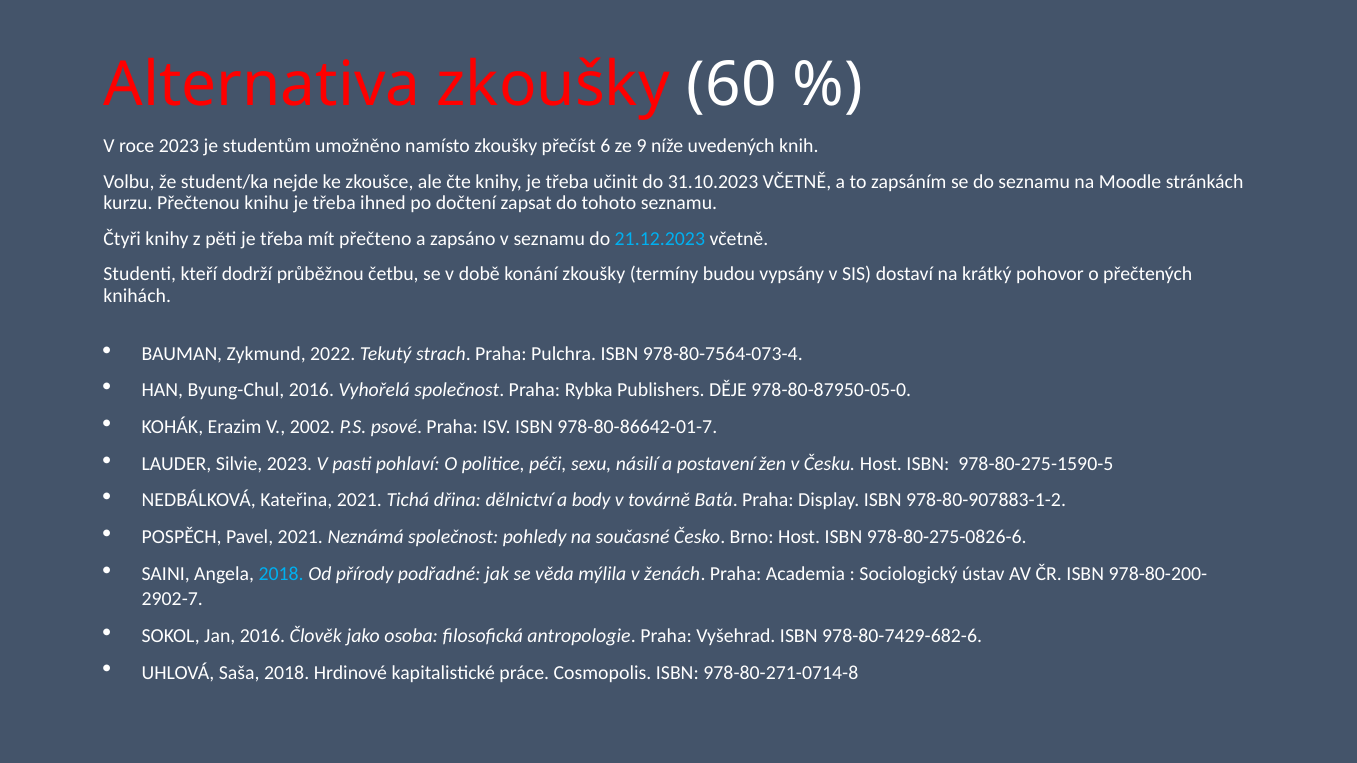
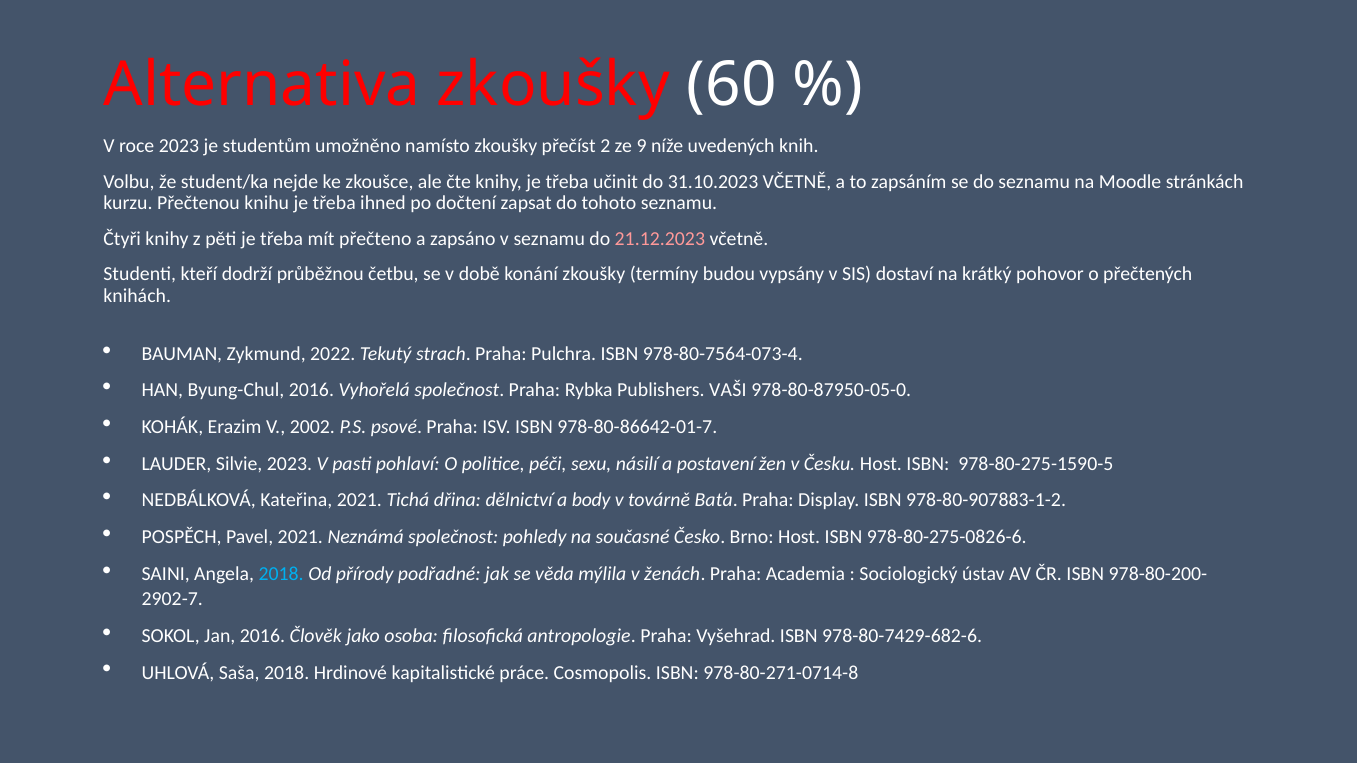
6: 6 -> 2 (605, 146)
21.12.2023 colour: light blue -> pink (660, 239)
DĚJE: DĚJE -> VAŠI (728, 391)
